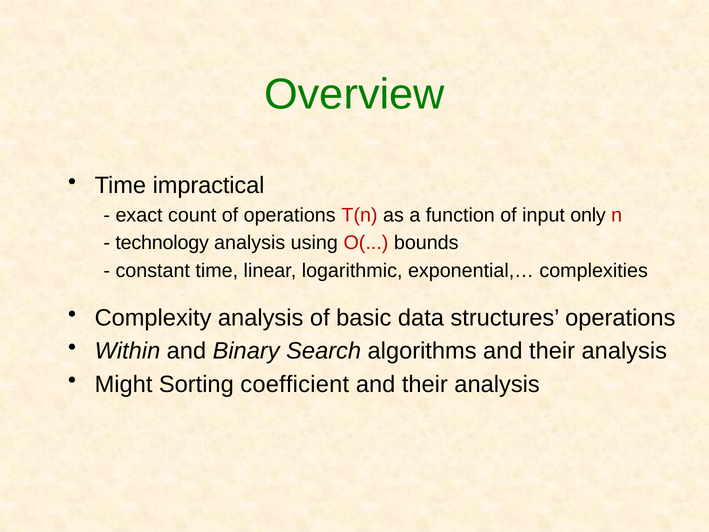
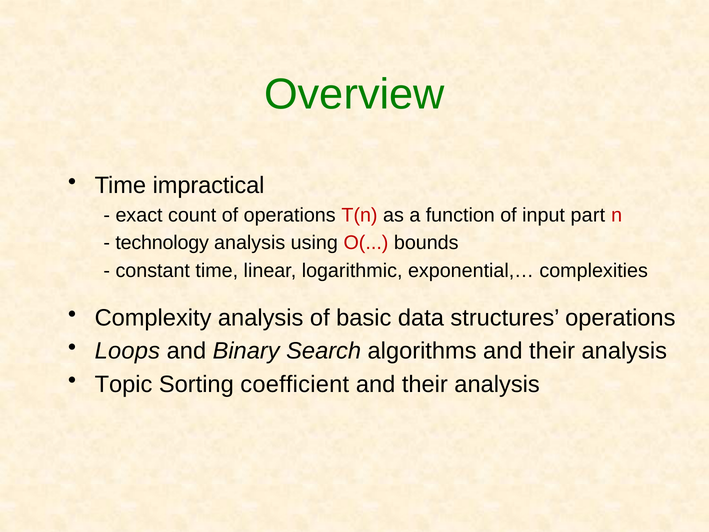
only: only -> part (588, 215)
Within: Within -> Loops (127, 351)
Might: Might -> Topic (124, 384)
